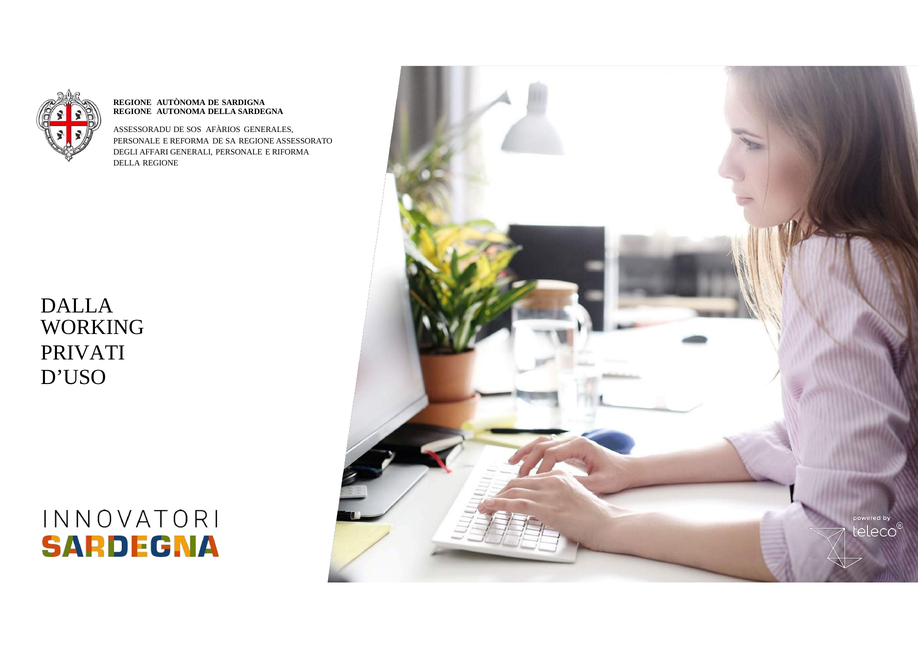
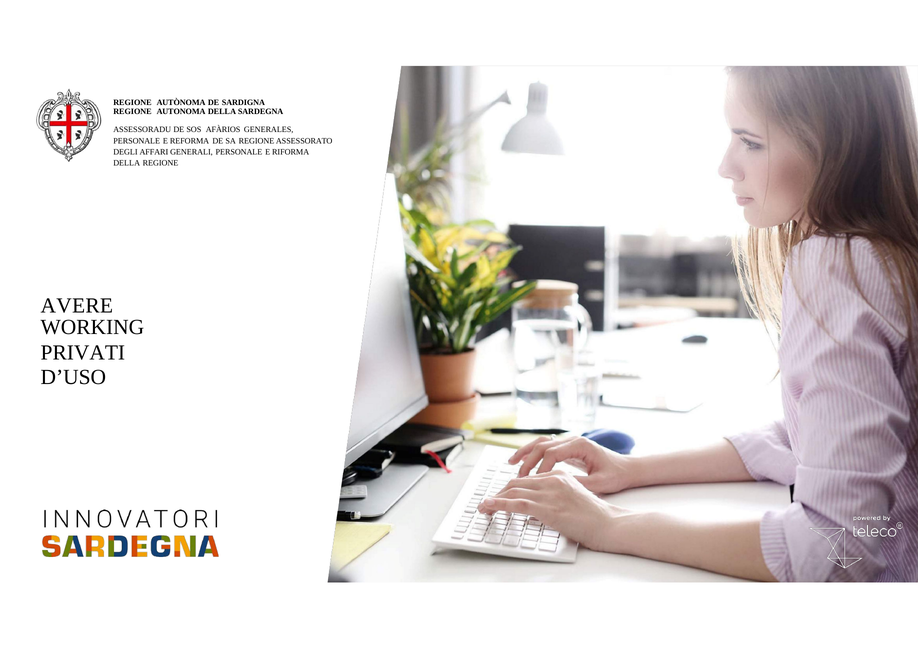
DALLA: DALLA -> AVERE (77, 305)
